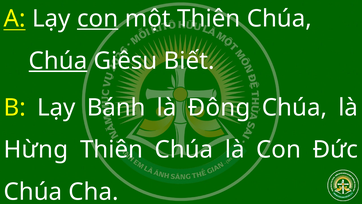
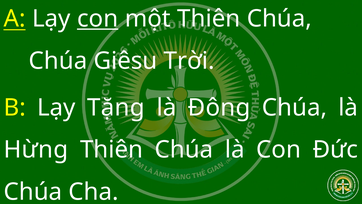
Chúa underline: present -> none (58, 61)
Biết: Biết -> Trời (189, 61)
Bánh: Bánh -> Tặng (116, 108)
